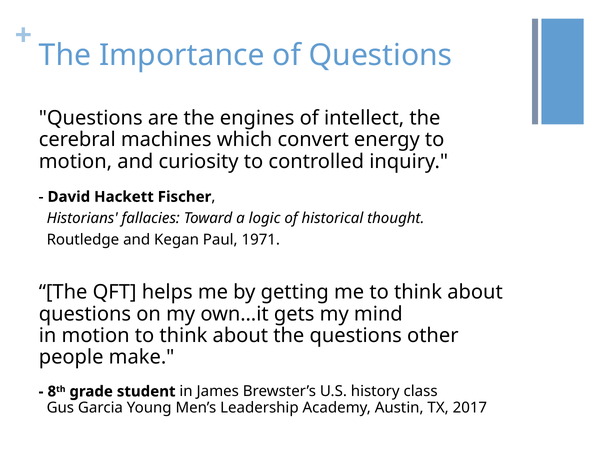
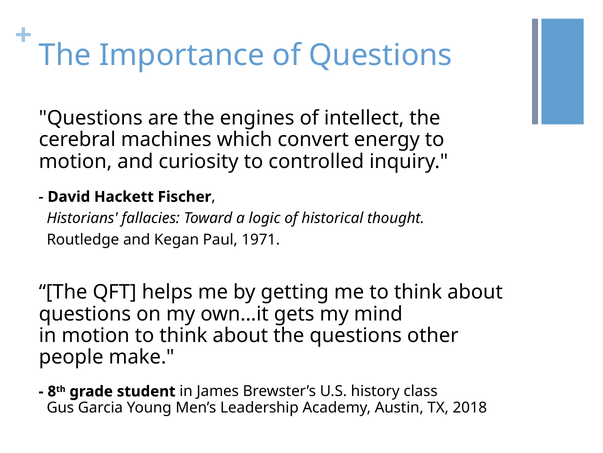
2017: 2017 -> 2018 (470, 407)
